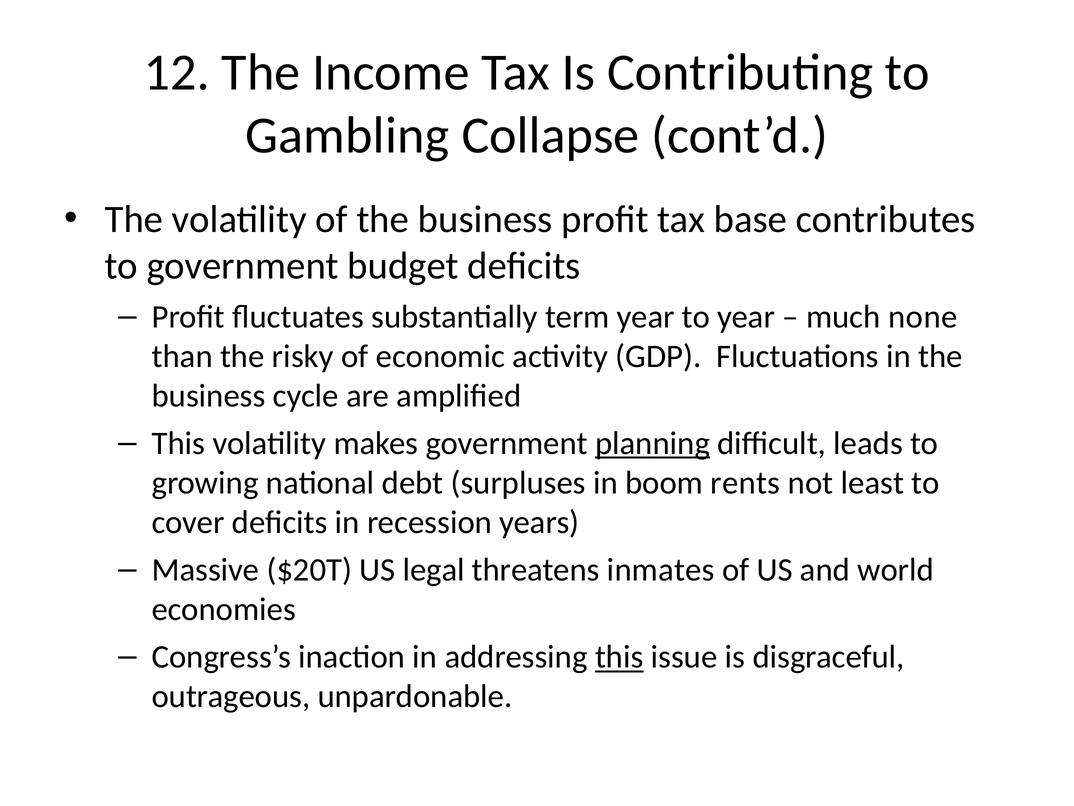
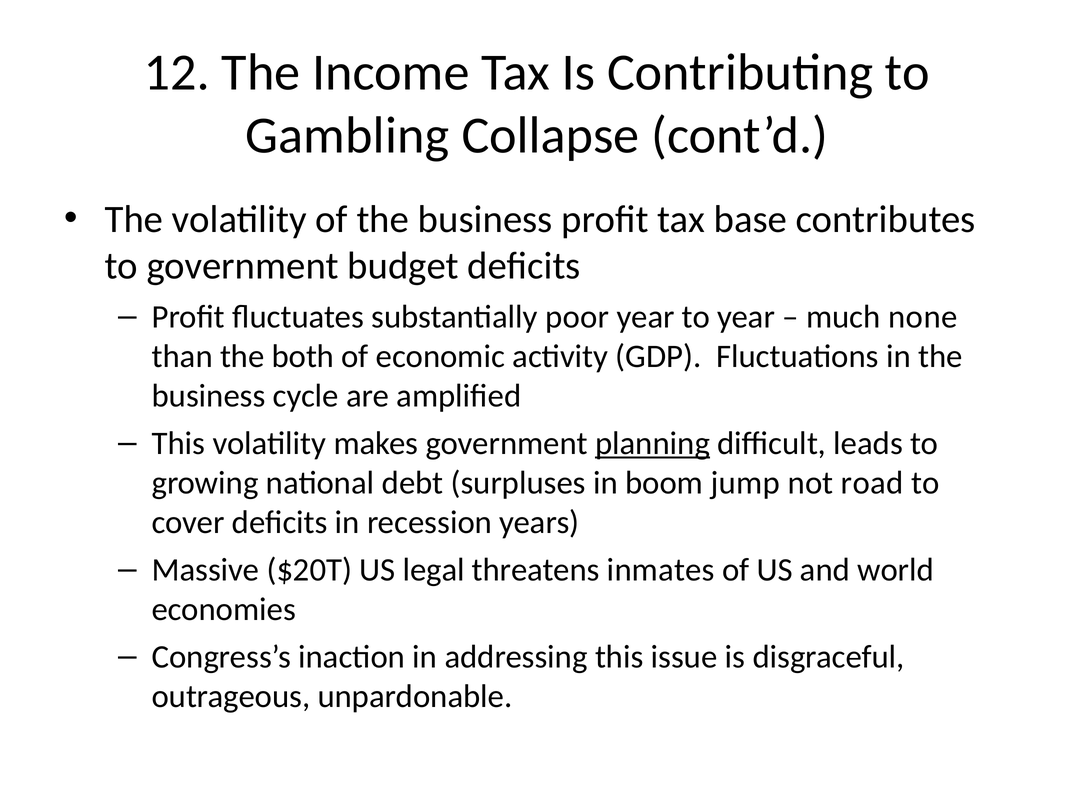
term: term -> poor (577, 317)
risky: risky -> both (303, 356)
rents: rents -> jump (745, 483)
least: least -> road (872, 483)
this underline: present -> none (619, 657)
